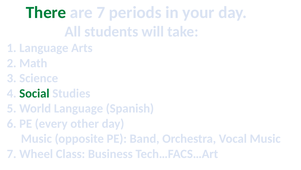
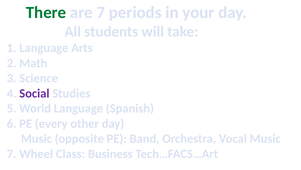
Social colour: green -> purple (34, 93)
